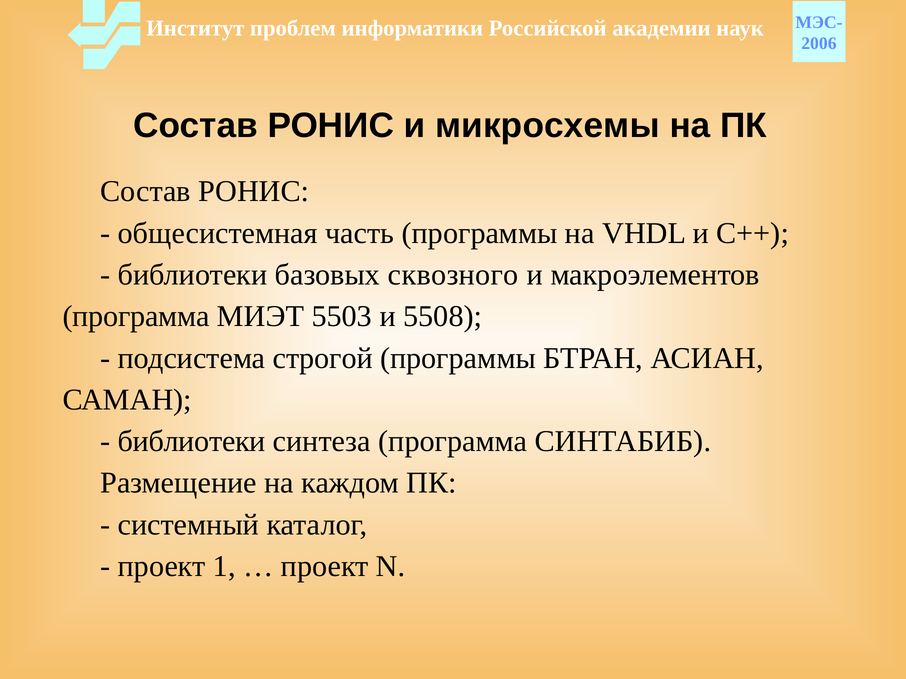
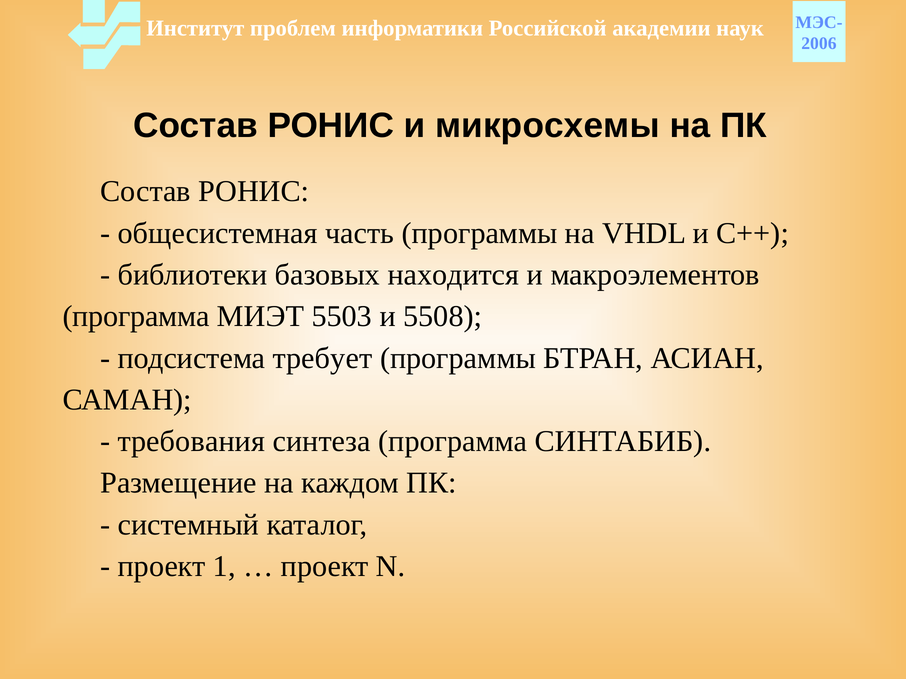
сквозного: сквозного -> находится (453, 275)
строгой: строгой -> требует (323, 358)
библиотеки: библиотеки -> требования (191, 442)
